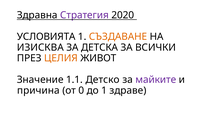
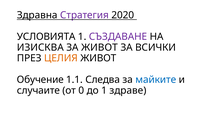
СЪЗДАВАНЕ colour: orange -> purple (118, 37)
ЗА ДЕТСКА: ДЕТСКА -> ЖИВОТ (99, 47)
Значение: Значение -> Обучение (40, 80)
Детско: Детско -> Следва (103, 80)
майките colour: purple -> blue (156, 80)
причина: причина -> случаите (38, 90)
